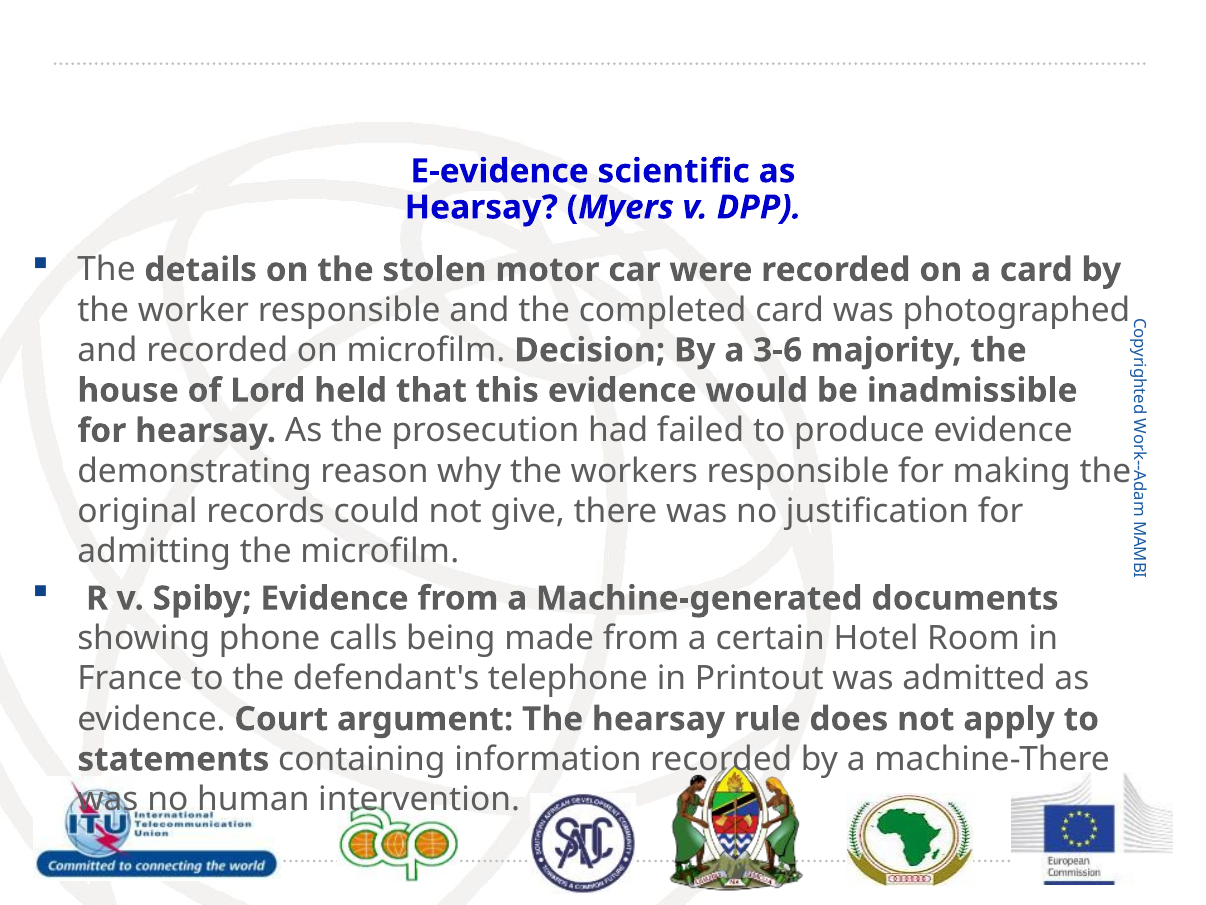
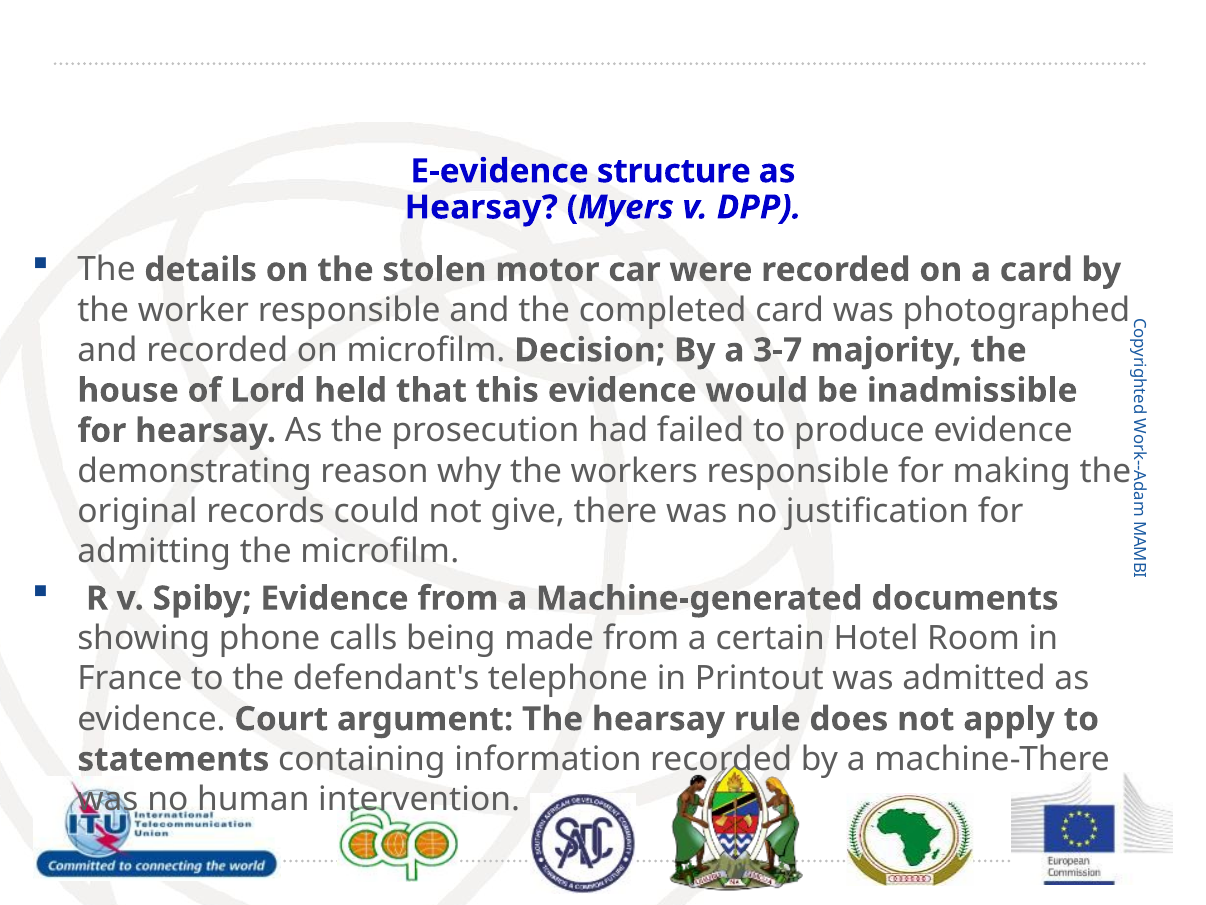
scientific: scientific -> structure (674, 171)
3-6: 3-6 -> 3-7 (778, 350)
